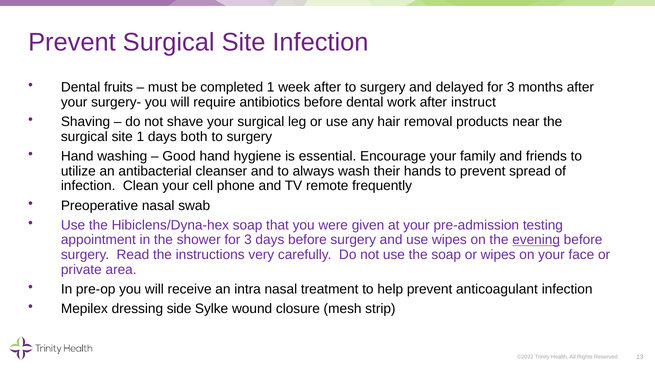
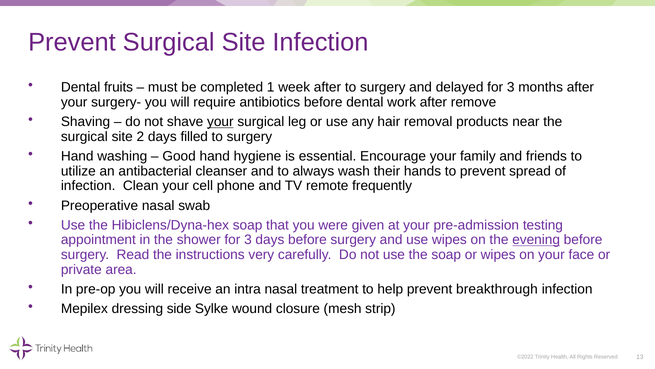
instruct: instruct -> remove (474, 102)
your underline: none -> present (220, 122)
site 1: 1 -> 2 (140, 136)
both: both -> filled (194, 136)
anticoagulant: anticoagulant -> breakthrough (497, 289)
